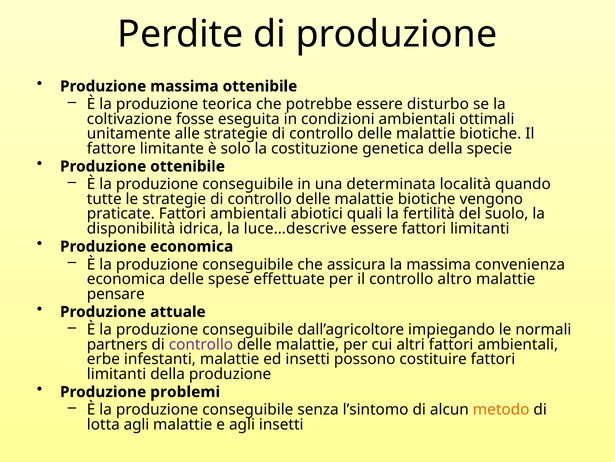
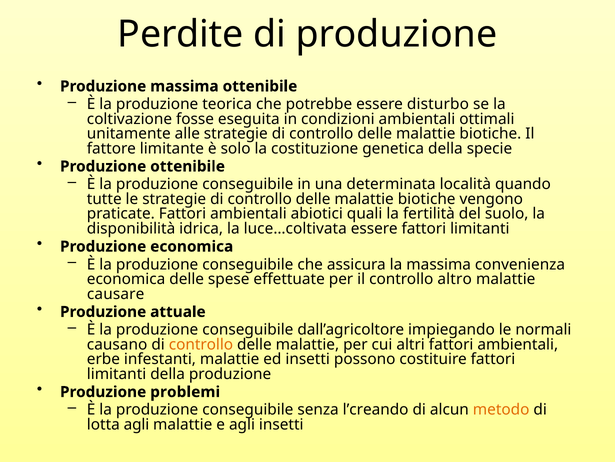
luce…descrive: luce…descrive -> luce…coltivata (295, 228)
pensare: pensare -> causare (116, 294)
partners: partners -> causano (117, 344)
controllo colour: purple -> orange (201, 344)
l’sintomo: l’sintomo -> l’creando (376, 409)
